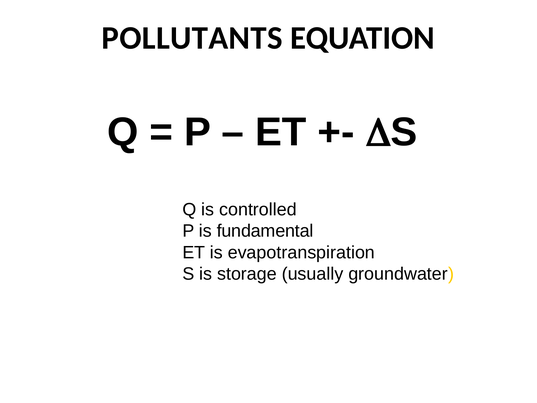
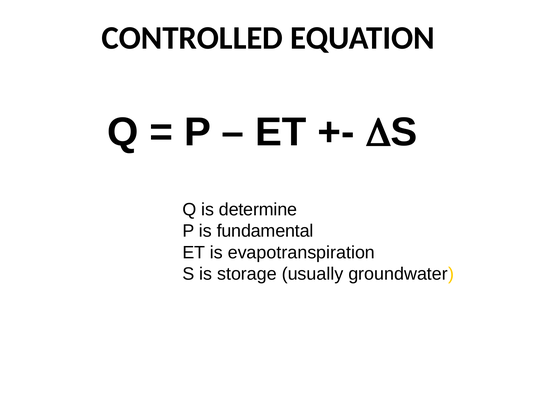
POLLUTANTS: POLLUTANTS -> CONTROLLED (192, 38)
controlled: controlled -> determine (258, 209)
